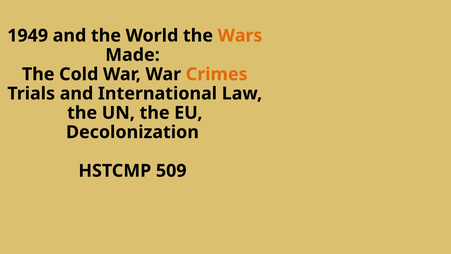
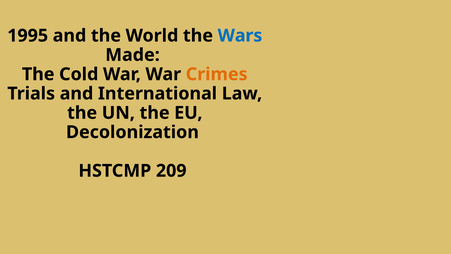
1949: 1949 -> 1995 (28, 36)
Wars colour: orange -> blue (240, 36)
509: 509 -> 209 (171, 171)
